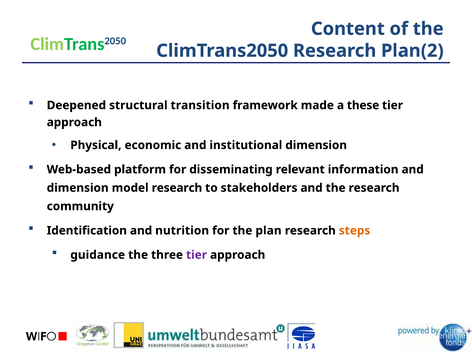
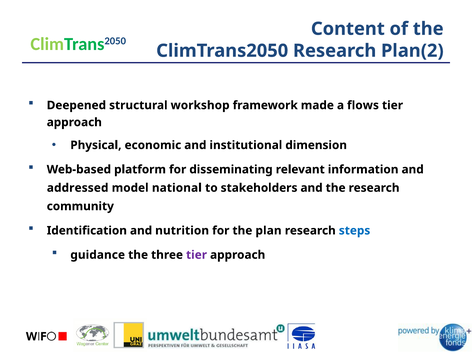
transition: transition -> workshop (200, 105)
these: these -> flows (363, 105)
dimension: dimension -> addressed (78, 188)
model research: research -> national (177, 188)
steps colour: orange -> blue (355, 231)
